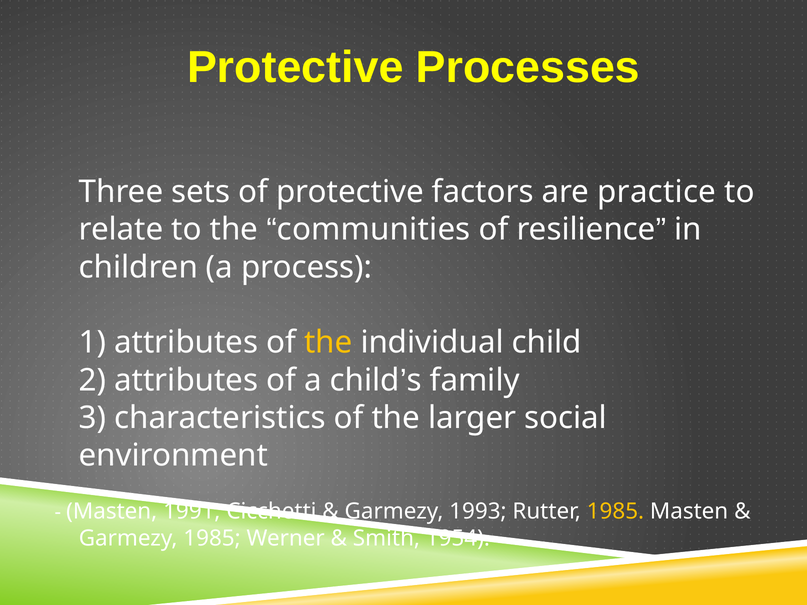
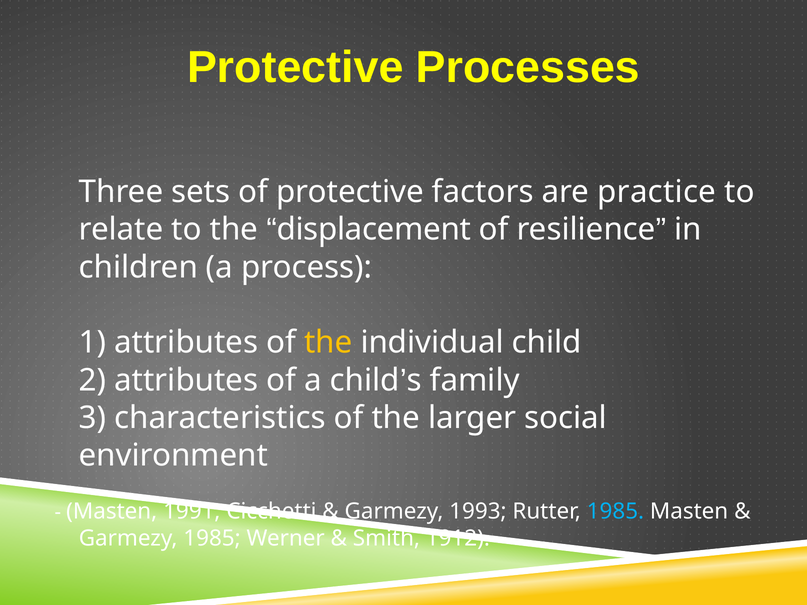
communities: communities -> displacement (374, 230)
1985 colour: yellow -> light blue (615, 512)
1954: 1954 -> 1912 (458, 538)
